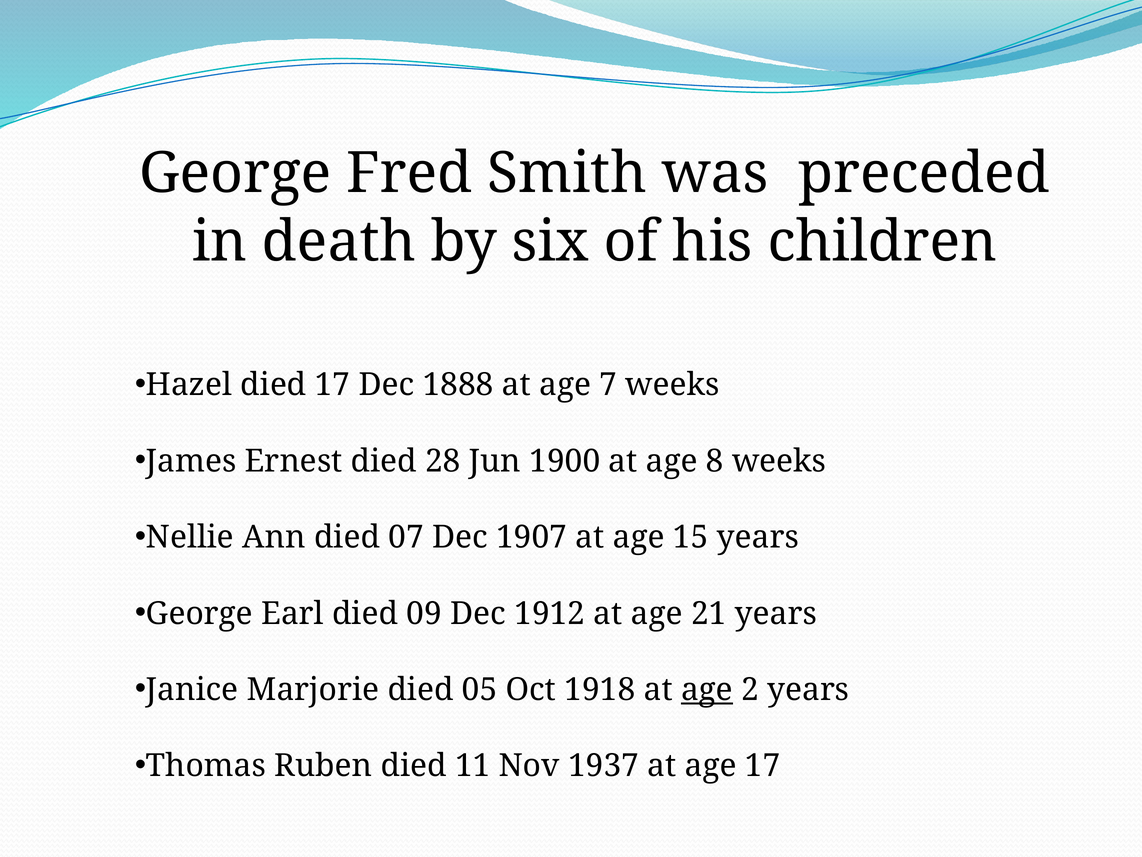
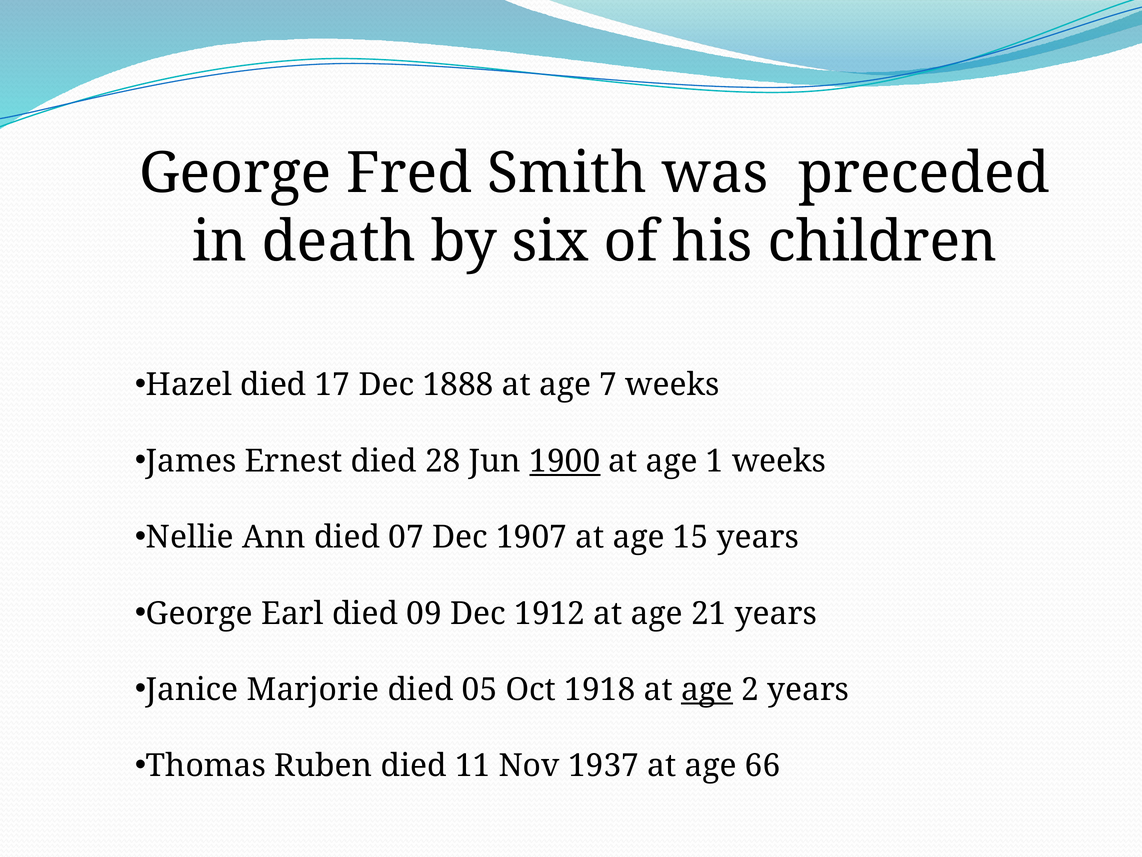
1900 underline: none -> present (565, 461)
8: 8 -> 1 (715, 461)
age 17: 17 -> 66 (763, 766)
